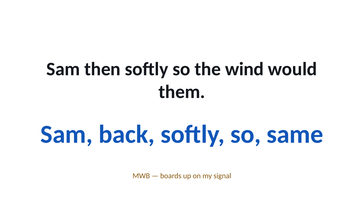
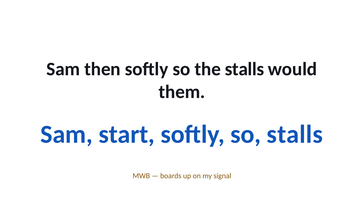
the wind: wind -> stalls (244, 69)
back: back -> start (127, 134)
so same: same -> stalls (295, 134)
